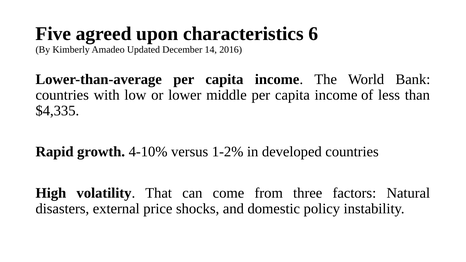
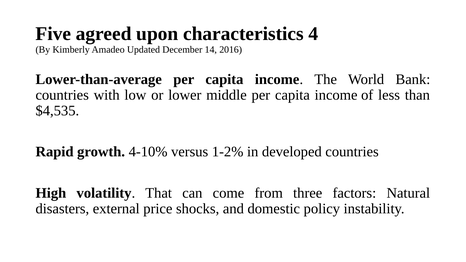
6: 6 -> 4 (313, 34)
$4,335: $4,335 -> $4,535 (57, 111)
